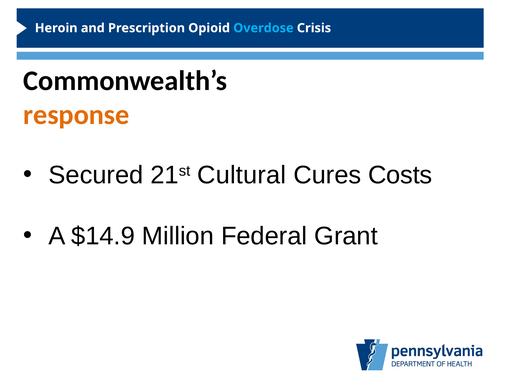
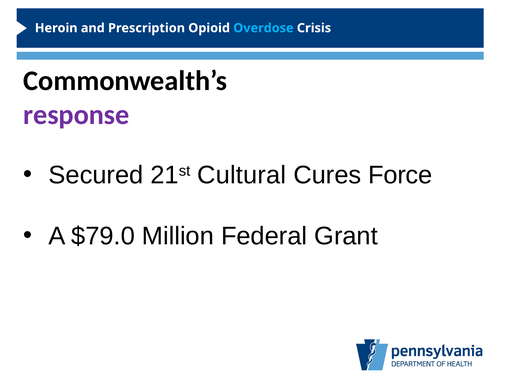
response colour: orange -> purple (76, 115)
Costs: Costs -> Force (400, 175)
$14.9: $14.9 -> $79.0 (103, 236)
